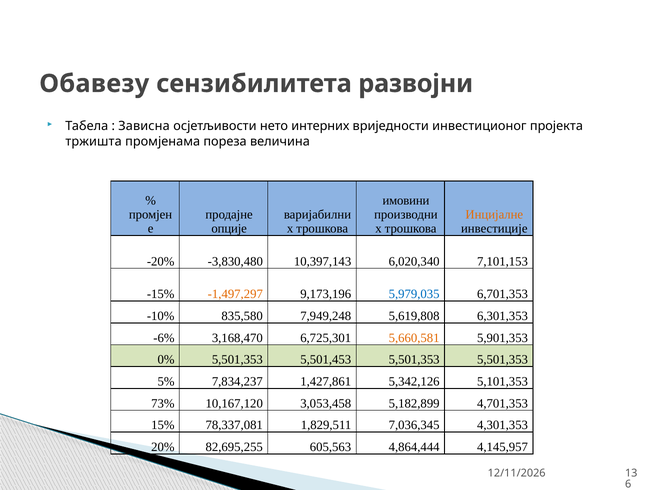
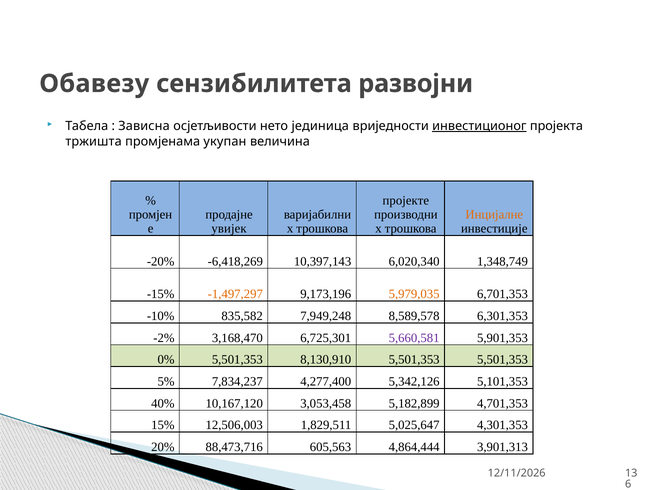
интерних: интерних -> јединица (320, 126)
инвестиционог underline: none -> present (479, 126)
пореза: пореза -> укупан (225, 142)
имовини: имовини -> пројекте (406, 201)
опције: опције -> увијек (229, 229)
-3,830,480: -3,830,480 -> -6,418,269 (235, 262)
7,101,153: 7,101,153 -> 1,348,749 (503, 262)
5,979,035 colour: blue -> orange (414, 294)
835,580: 835,580 -> 835,582 (242, 316)
5,619,808: 5,619,808 -> 8,589,578 (414, 316)
-6%: -6% -> -2% (164, 338)
5,660,581 colour: orange -> purple (414, 338)
5,501,453: 5,501,453 -> 8,130,910 (326, 360)
1,427,861: 1,427,861 -> 4,277,400 (326, 382)
73%: 73% -> 40% (163, 404)
78,337,081: 78,337,081 -> 12,506,003 (234, 426)
7,036,345: 7,036,345 -> 5,025,647 (414, 426)
82,695,255: 82,695,255 -> 88,473,716 (234, 448)
4,145,957: 4,145,957 -> 3,901,313 (503, 448)
